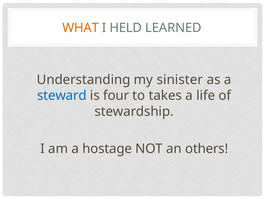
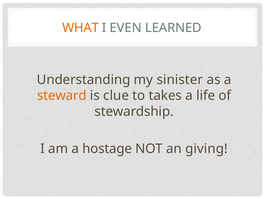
HELD: HELD -> EVEN (126, 28)
steward colour: blue -> orange (62, 95)
four: four -> clue (116, 95)
others: others -> giving (207, 148)
